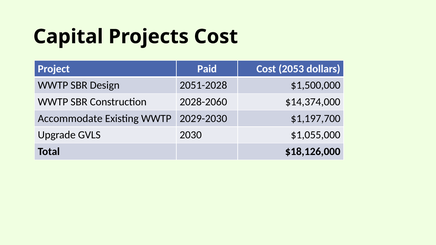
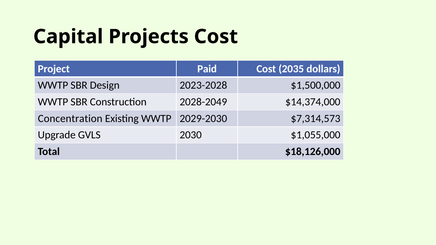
2053: 2053 -> 2035 (291, 69)
2051-2028: 2051-2028 -> 2023-2028 (203, 85)
2028-2060: 2028-2060 -> 2028-2049 (203, 102)
Accommodate: Accommodate -> Concentration (70, 119)
$1,197,700: $1,197,700 -> $7,314,573 (316, 119)
